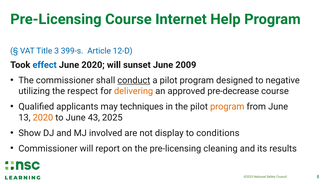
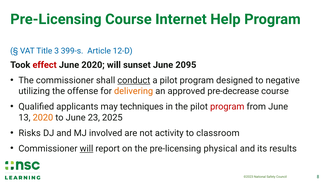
effect colour: blue -> red (45, 65)
2009: 2009 -> 2095 (186, 65)
respect: respect -> offense (83, 91)
program colour: orange -> red (227, 107)
43: 43 -> 23 (94, 118)
Show: Show -> Risks (30, 133)
display: display -> activity (169, 133)
conditions: conditions -> classroom (218, 133)
will underline: none -> present (86, 148)
cleaning: cleaning -> physical (220, 148)
